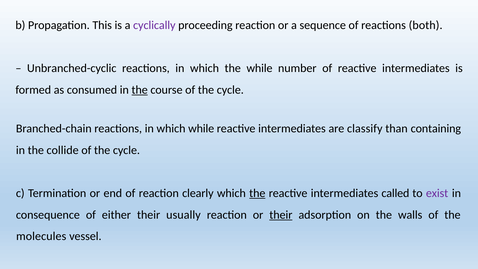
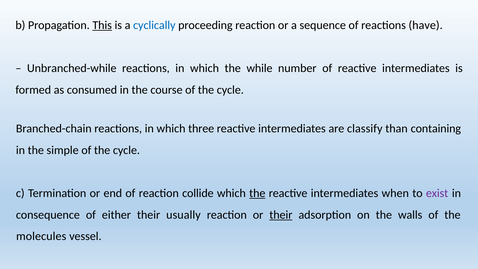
This underline: none -> present (102, 25)
cyclically colour: purple -> blue (154, 25)
both: both -> have (426, 25)
Unbranched-cyclic: Unbranched-cyclic -> Unbranched-while (72, 68)
the underline: present -> none (140, 90)
which while: while -> three (201, 129)
collide: collide -> simple (63, 150)
clearly: clearly -> collide (198, 193)
called: called -> when (395, 193)
